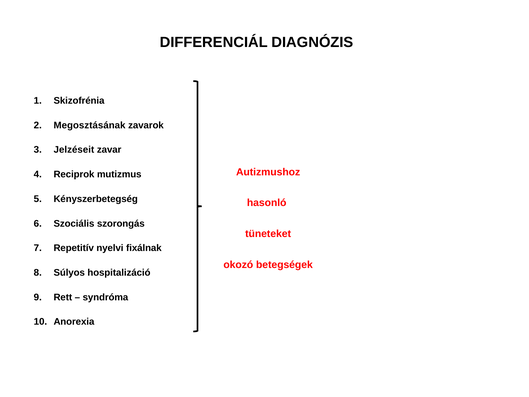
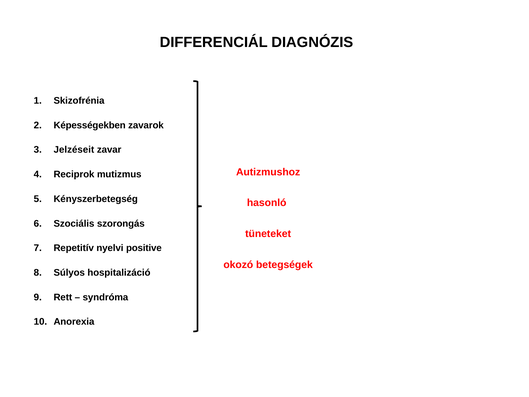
Megosztásának: Megosztásának -> Képességekben (90, 125)
fixálnak: fixálnak -> positive (144, 248)
